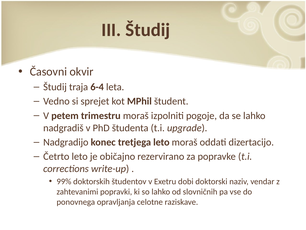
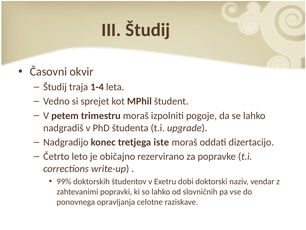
6-4: 6-4 -> 1-4 (97, 87)
tretjega leto: leto -> iste (161, 142)
